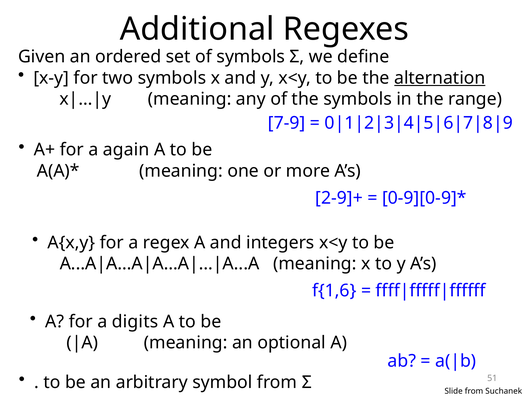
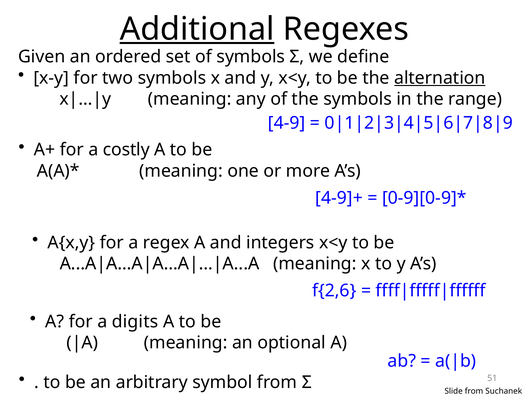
Additional underline: none -> present (197, 29)
7-9: 7-9 -> 4-9 (287, 123)
again: again -> costly (126, 150)
2-9]+: 2-9]+ -> 4-9]+ (339, 198)
f{1,6: f{1,6 -> f{2,6 (334, 290)
